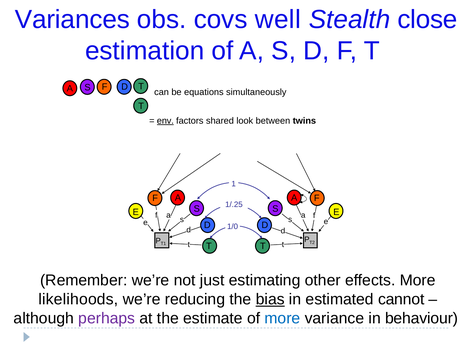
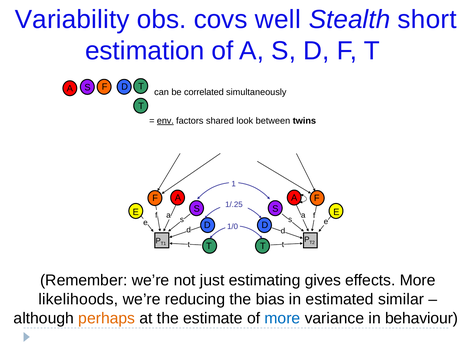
Variances: Variances -> Variability (72, 20)
close: close -> short (427, 20)
equations: equations -> correlated (204, 92)
other: other -> gives (323, 280)
bias underline: present -> none (270, 299)
cannot: cannot -> similar (401, 299)
perhaps colour: purple -> orange (107, 318)
